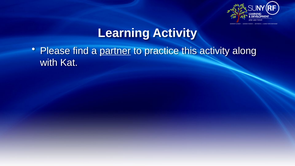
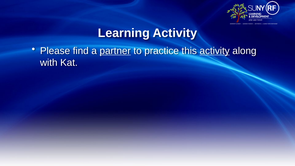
activity underline: none -> present (215, 51)
